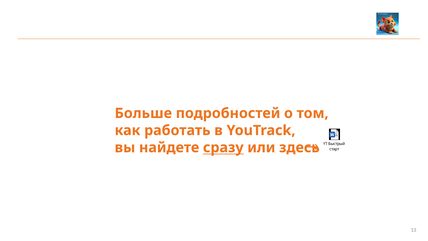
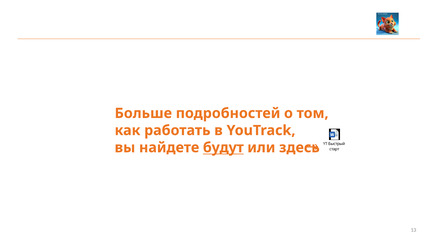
сразу: сразу -> будут (223, 147)
